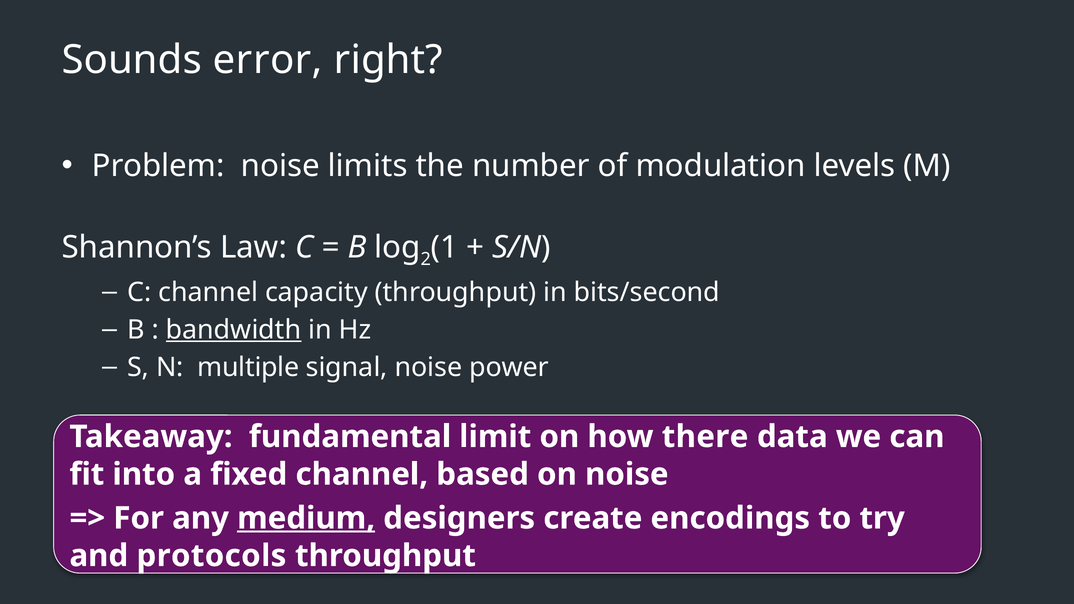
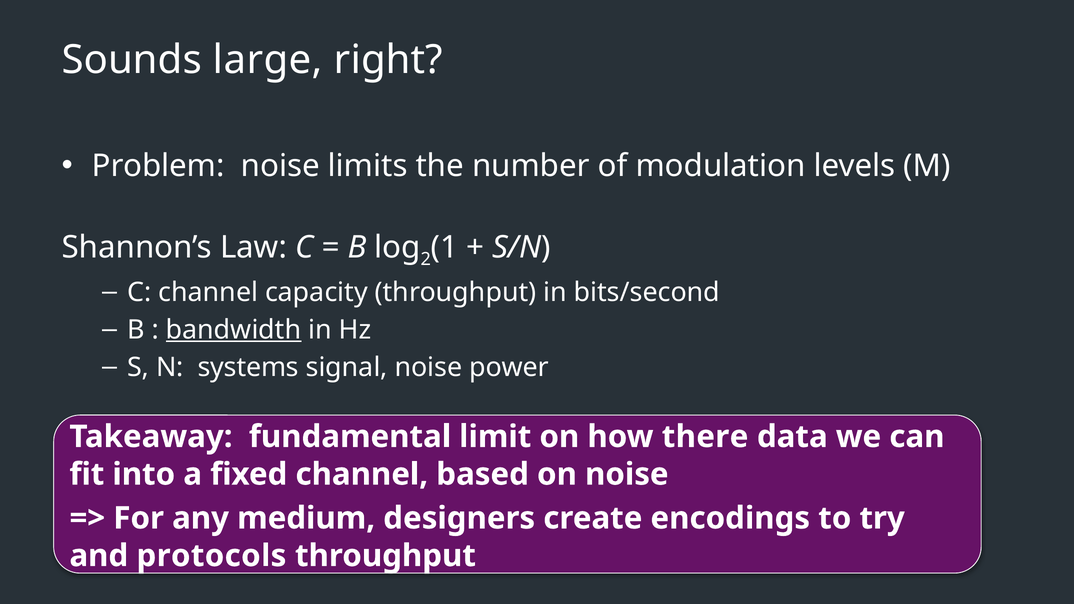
error: error -> large (268, 60)
multiple: multiple -> systems (248, 368)
medium underline: present -> none (306, 518)
